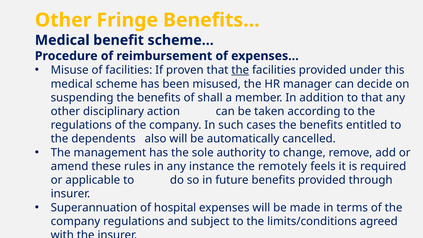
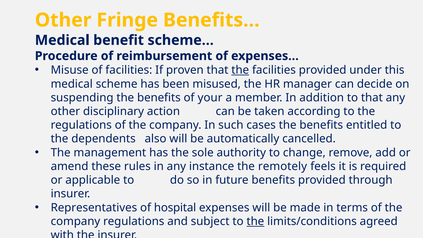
shall: shall -> your (210, 98)
Superannuation: Superannuation -> Representatives (94, 208)
the underline: none -> present (255, 221)
